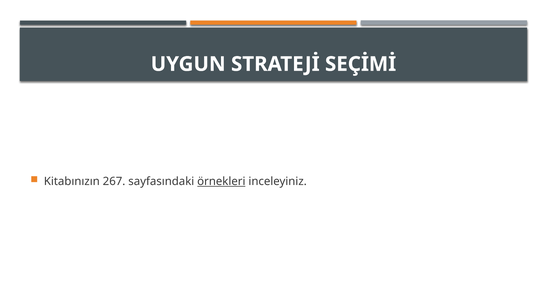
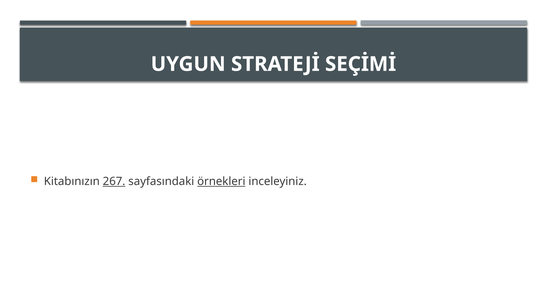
267 underline: none -> present (114, 181)
